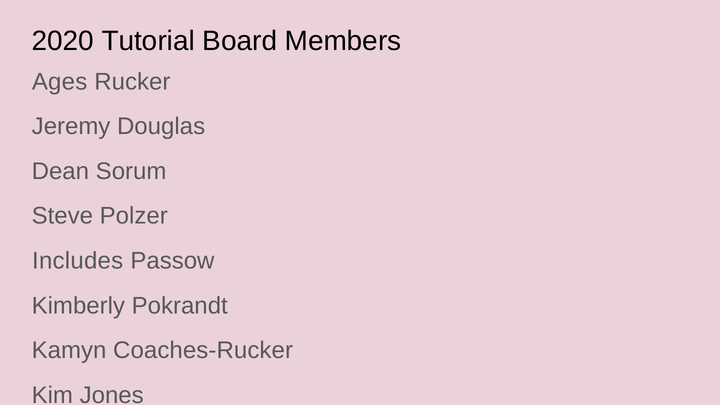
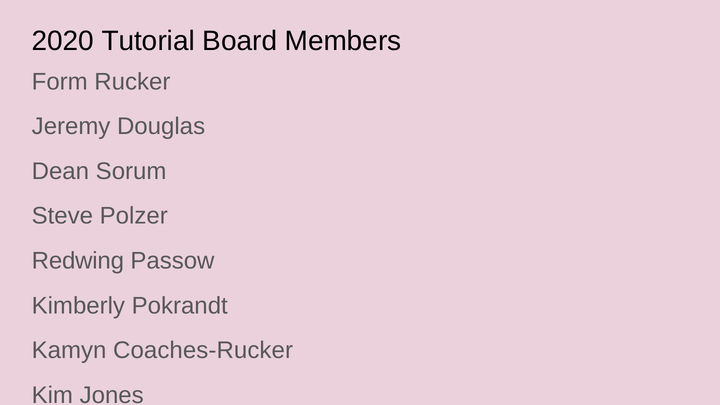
Ages: Ages -> Form (60, 82)
Includes: Includes -> Redwing (78, 261)
